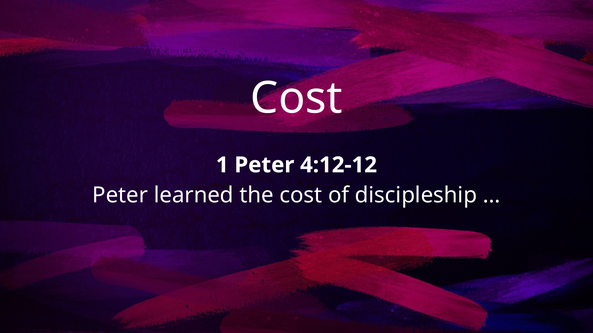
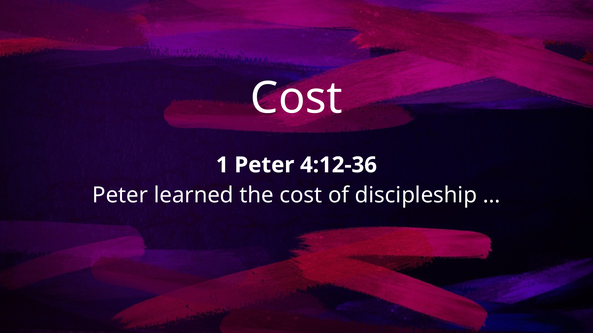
4:12-12: 4:12-12 -> 4:12-36 (339, 165)
